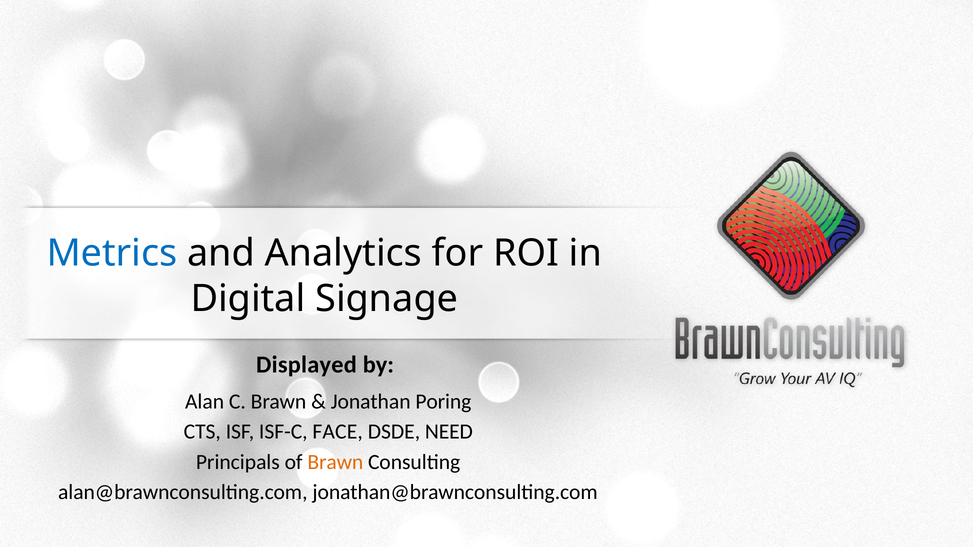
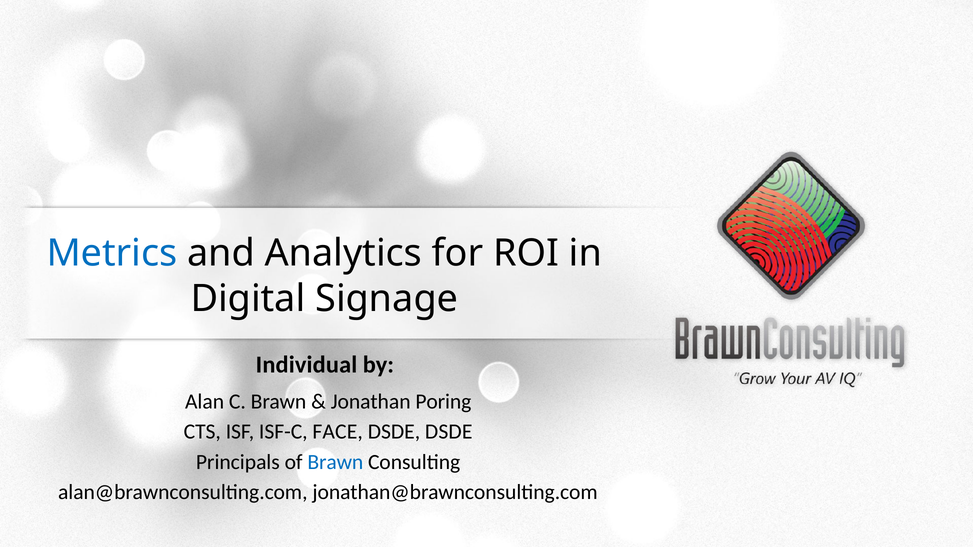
Displayed: Displayed -> Individual (306, 365)
DSDE NEED: NEED -> DSDE (449, 432)
Brawn colour: orange -> blue (335, 462)
